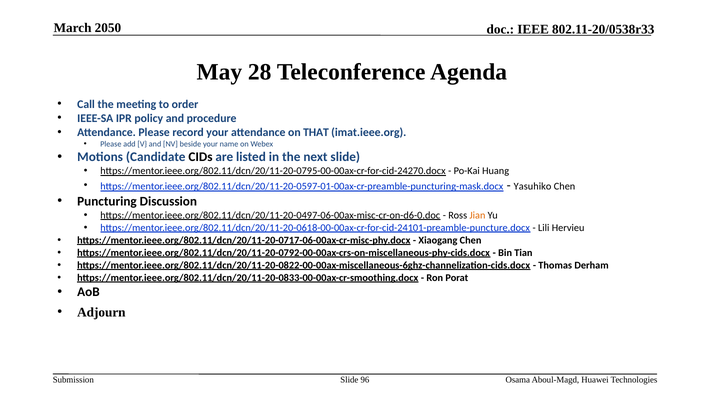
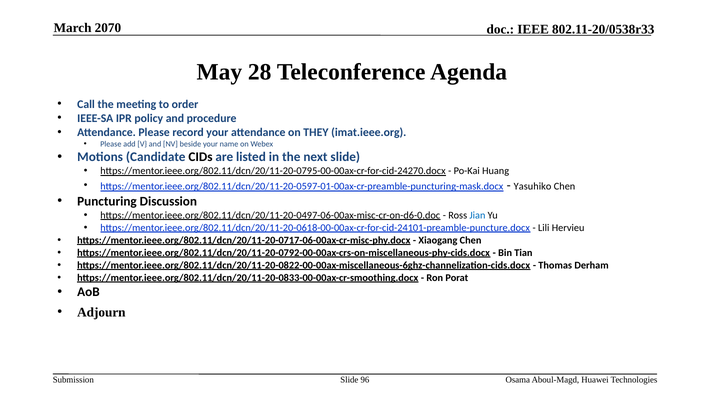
2050: 2050 -> 2070 (108, 28)
THAT: THAT -> THEY (316, 132)
Jian colour: orange -> blue (477, 215)
